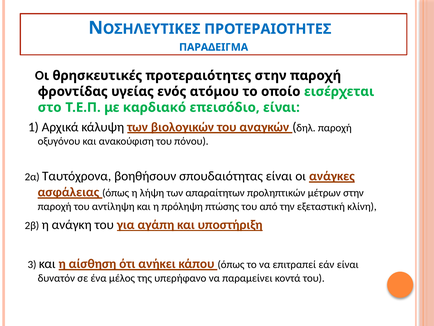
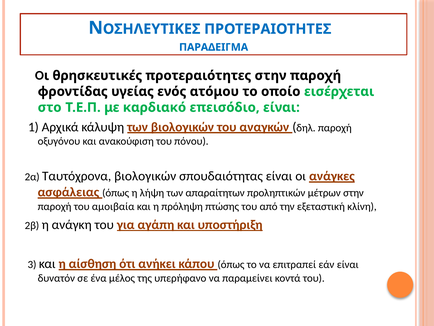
Ταυτόχρονα βοηθήσουν: βοηθήσουν -> βιολογικών (145, 176)
αντίληψη: αντίληψη -> αμοιβαία (113, 206)
